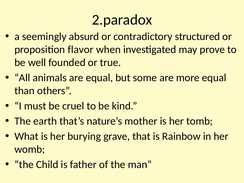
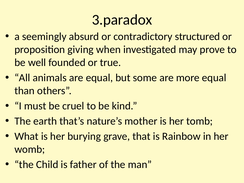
2.paradox: 2.paradox -> 3.paradox (122, 20)
flavor: flavor -> giving (81, 50)
